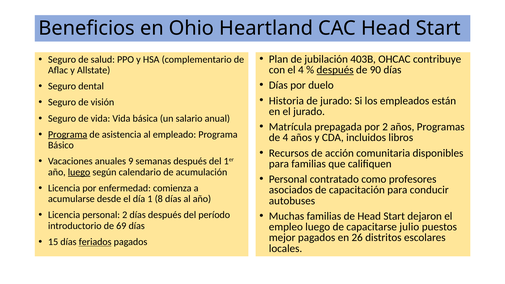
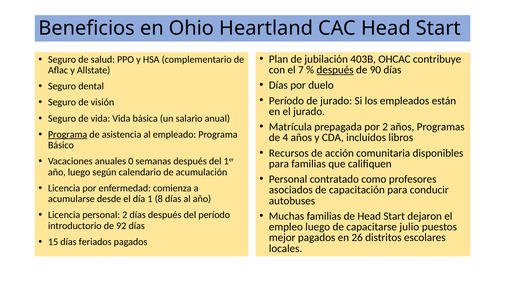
el 4: 4 -> 7 (301, 70)
Historia: Historia -> Período (286, 101)
9: 9 -> 0 (131, 161)
luego underline: present -> none (79, 172)
69: 69 -> 92 (121, 226)
feriados underline: present -> none (95, 242)
